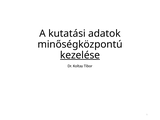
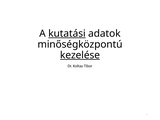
kutatási underline: none -> present (67, 34)
